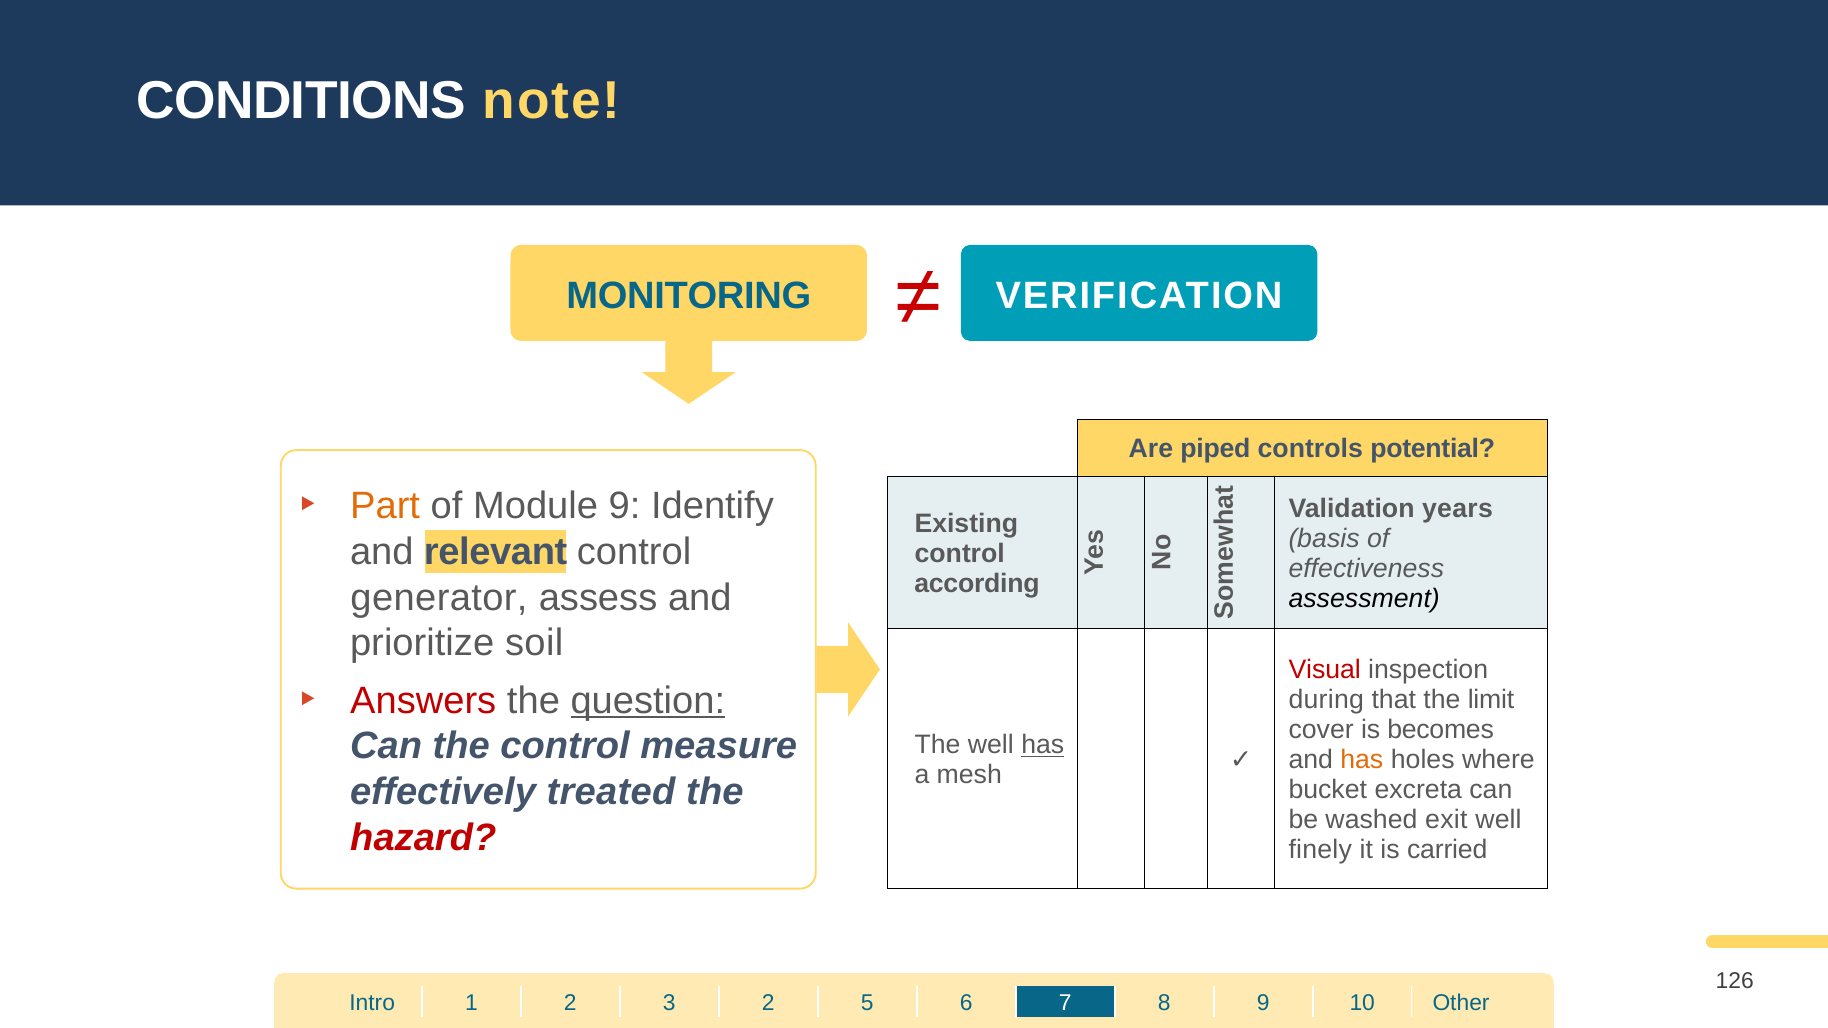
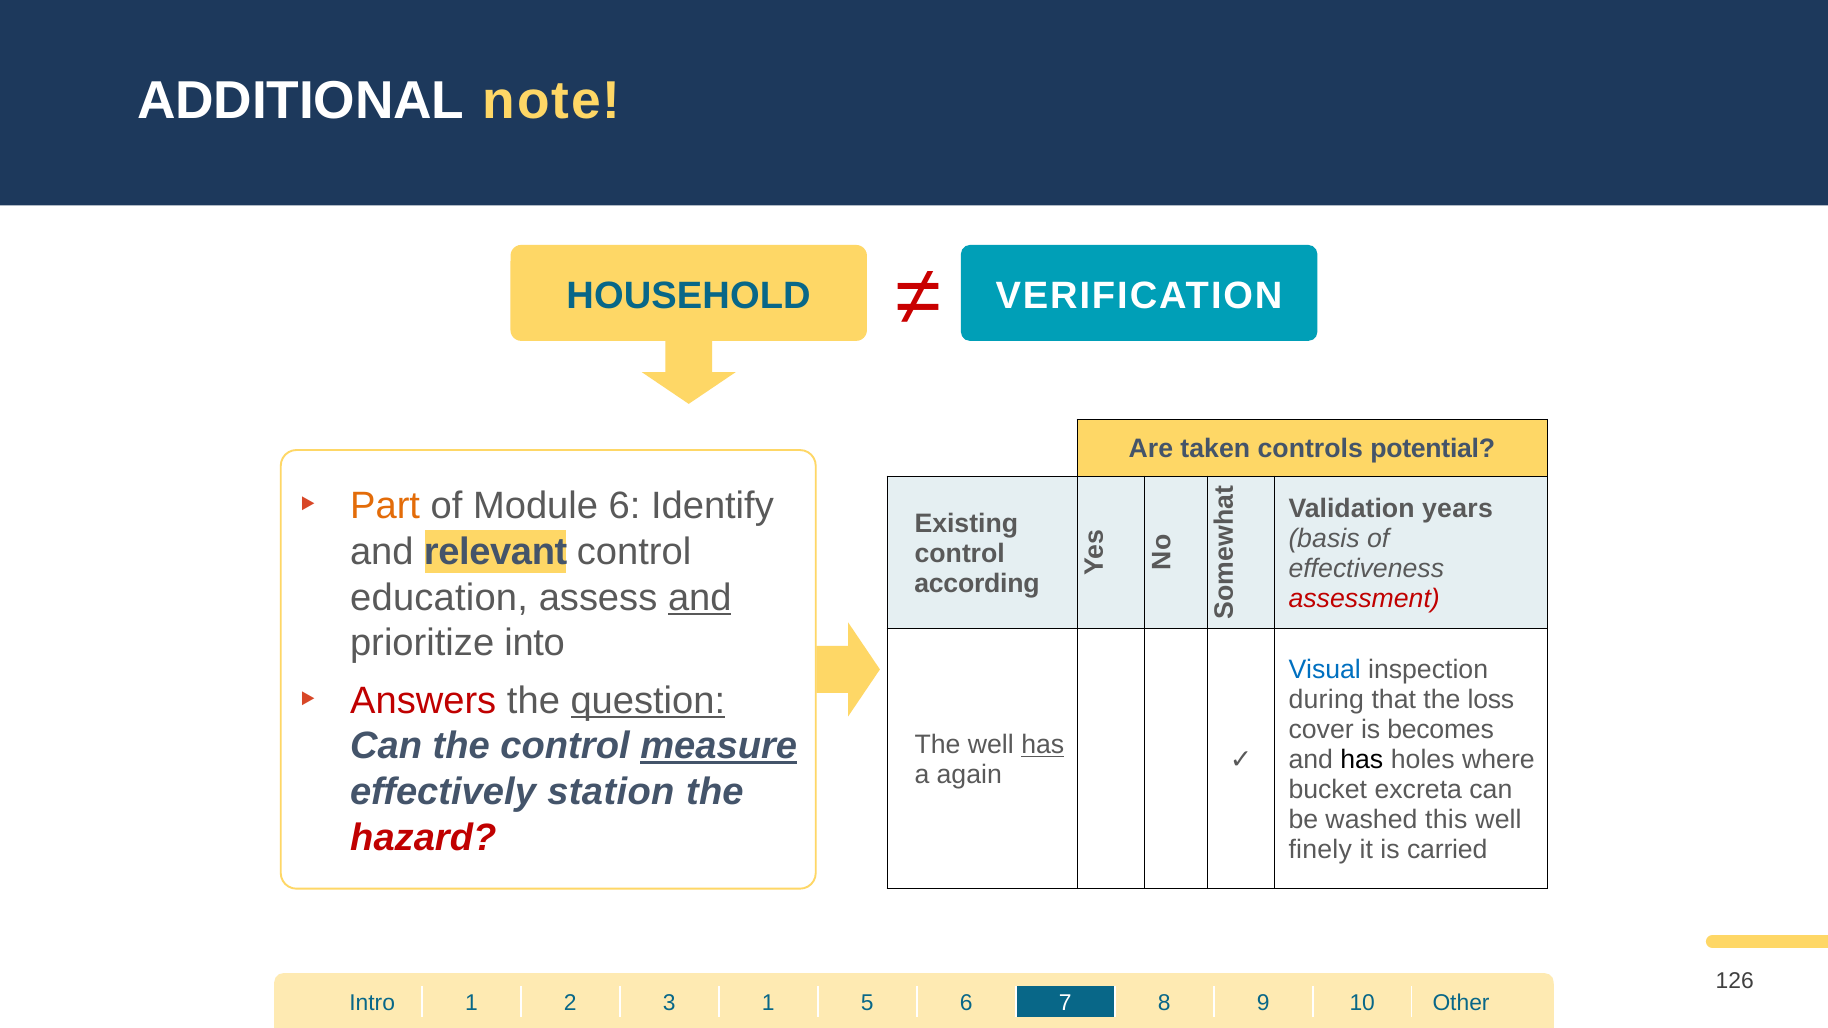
CONDITIONS: CONDITIONS -> ADDITIONAL (301, 101)
MONITORING: MONITORING -> HOUSEHOLD (689, 296)
piped: piped -> taken (1215, 449)
Module 9: 9 -> 6 (625, 506)
generator: generator -> education (439, 598)
and underline: none -> present (700, 598)
assessment colour: black -> red (1364, 599)
soil: soil -> into (535, 644)
Visual colour: red -> blue (1325, 670)
limit: limit -> loss (1491, 700)
measure underline: none -> present (719, 746)
has colour: orange -> black (1362, 760)
mesh: mesh -> again (969, 775)
treated: treated -> station (611, 792)
exit: exit -> this (1446, 820)
2: 2 -> 1 (768, 1003)
